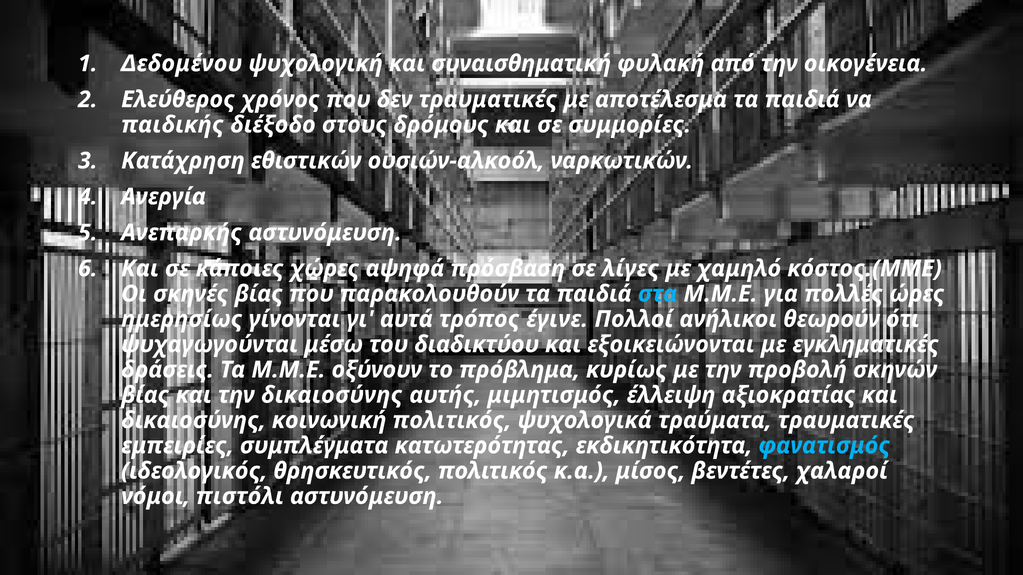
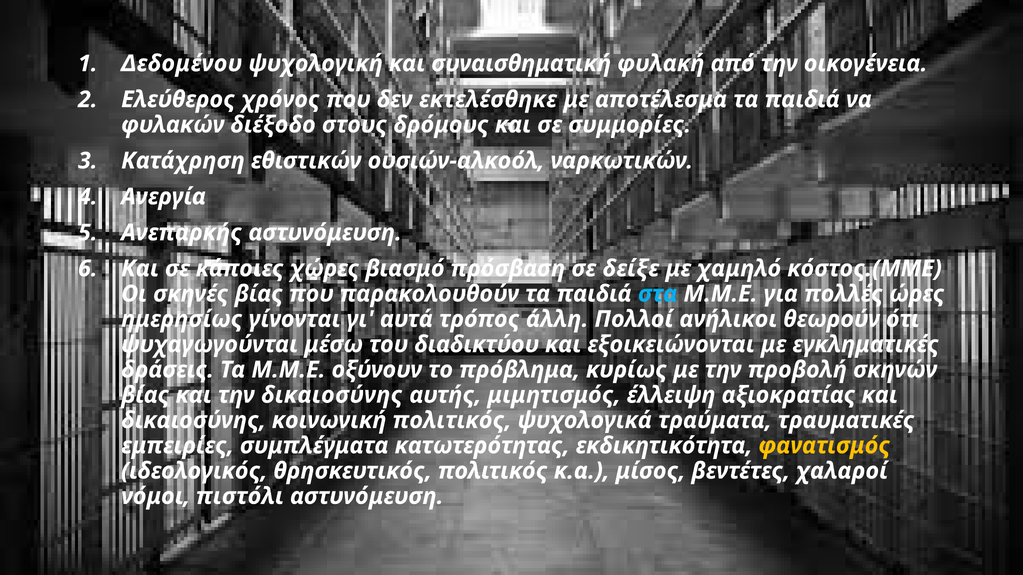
δεν τραυματικές: τραυματικές -> εκτελέσθηκε (488, 100)
παιδικής: παιδικής -> φυλακών (173, 125)
αψηφά: αψηφά -> βιασμό (405, 269)
λίγες: λίγες -> δείξε (631, 269)
έγινε: έγινε -> άλλη (557, 319)
φανατισμός colour: light blue -> yellow (824, 446)
